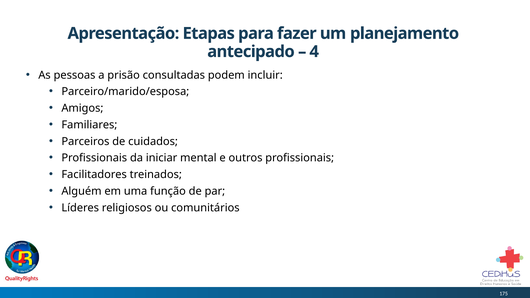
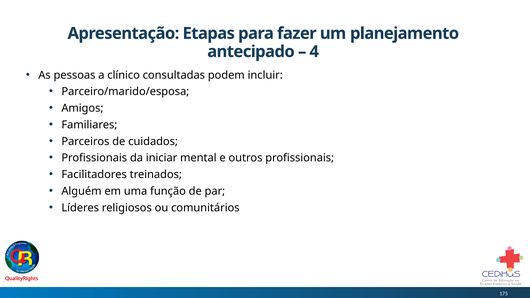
prisão: prisão -> clínico (124, 75)
